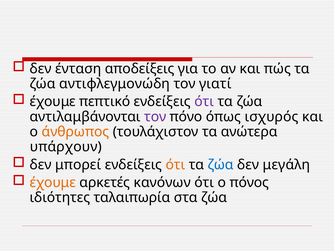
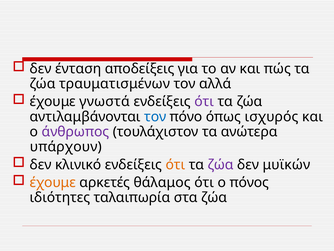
αντιφλεγμονώδη: αντιφλεγμονώδη -> τραυματισμένων (115, 84)
γιατί: γιατί -> αλλά (215, 84)
πεπτικό: πεπτικό -> γνωστά (105, 101)
τον colour: purple -> blue (155, 116)
άνθρωπος colour: orange -> purple (75, 131)
μπορεί: μπορεί -> κλινικό (78, 164)
ζώα colour: blue -> purple (221, 164)
μεγάλη: μεγάλη -> μυϊκών (286, 164)
κανόνων: κανόνων -> θάλαμος (162, 182)
